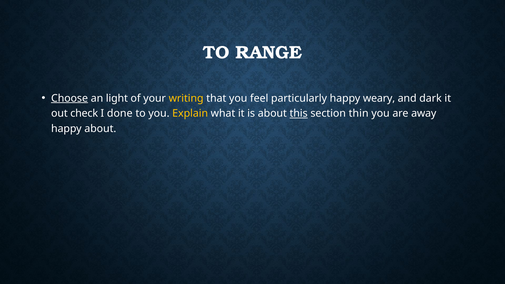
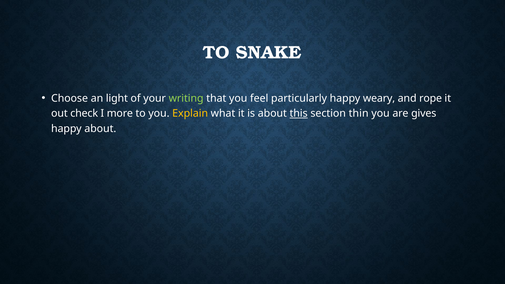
RANGE: RANGE -> SNAKE (269, 53)
Choose underline: present -> none (70, 98)
writing colour: yellow -> light green (186, 98)
dark: dark -> rope (431, 98)
done: done -> more (120, 113)
away: away -> gives (424, 113)
